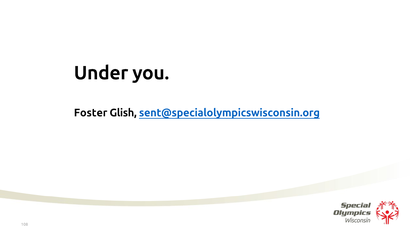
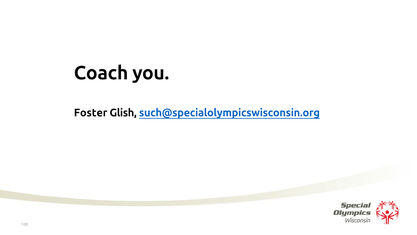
Under: Under -> Coach (101, 73)
sent@specialolympicswisconsin.org: sent@specialolympicswisconsin.org -> such@specialolympicswisconsin.org (229, 113)
